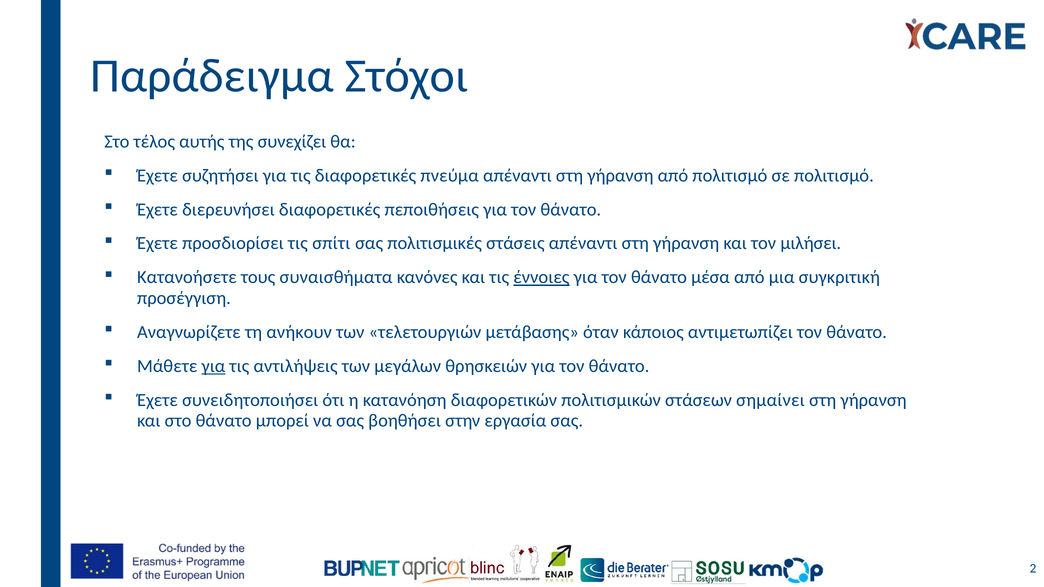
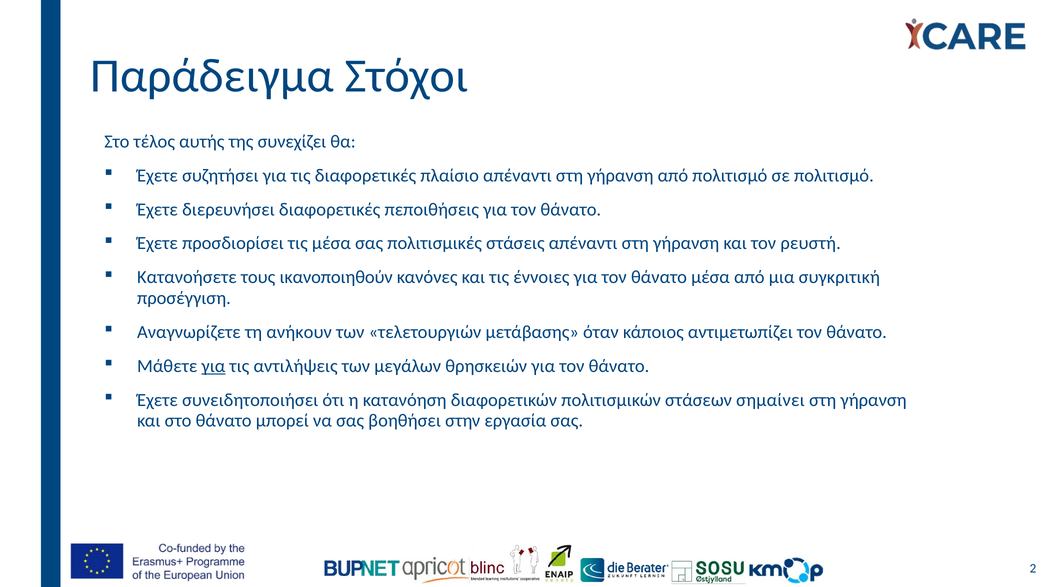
πνεύμα: πνεύμα -> πλαίσιο (450, 176)
τις σπίτι: σπίτι -> μέσα (331, 244)
μιλήσει: μιλήσει -> ρευστή (811, 244)
συναισθήματα: συναισθήματα -> ικανοποιηθούν (336, 277)
έννοιες underline: present -> none (541, 277)
